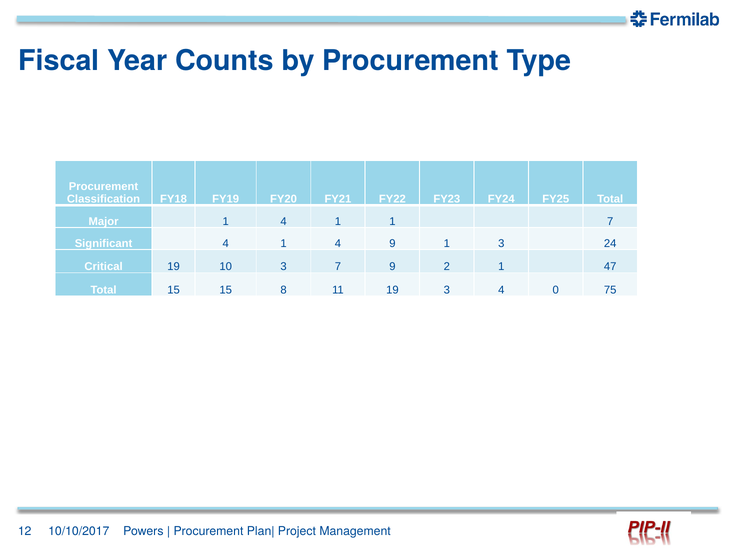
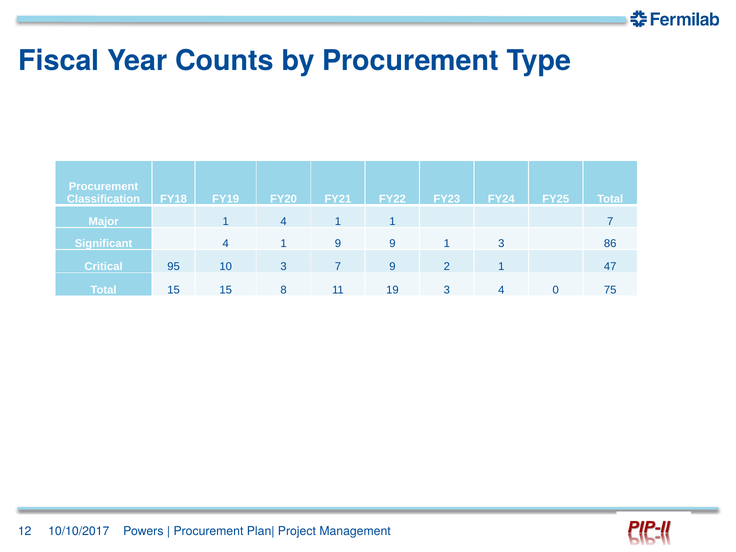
4 1 4: 4 -> 9 (338, 244)
24: 24 -> 86 (610, 244)
Critical 19: 19 -> 95 (174, 267)
